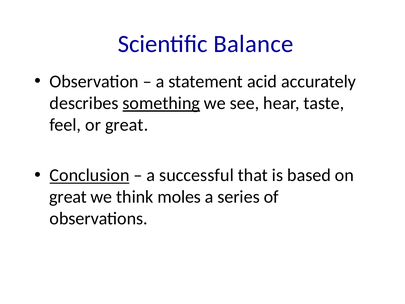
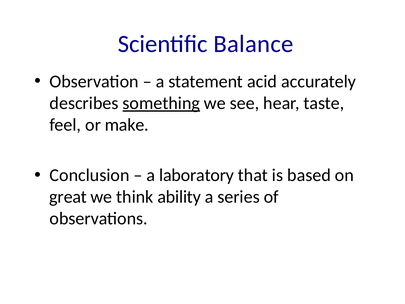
or great: great -> make (127, 125)
Conclusion underline: present -> none (90, 175)
successful: successful -> laboratory (197, 175)
moles: moles -> ability (179, 197)
